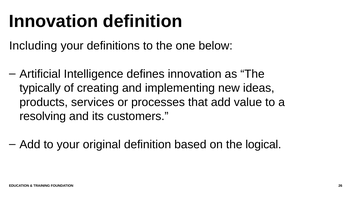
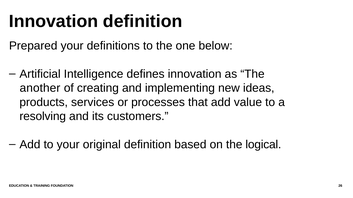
Including: Including -> Prepared (33, 46)
typically: typically -> another (40, 88)
